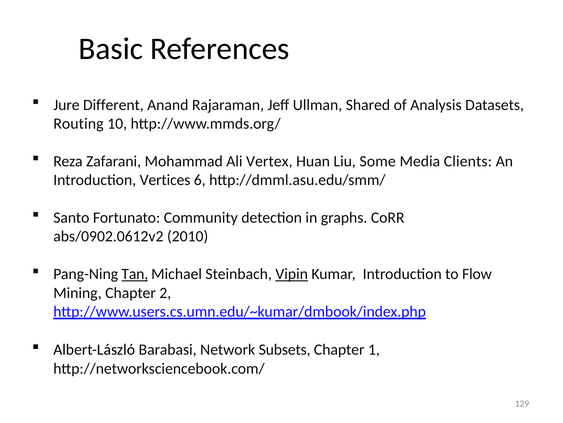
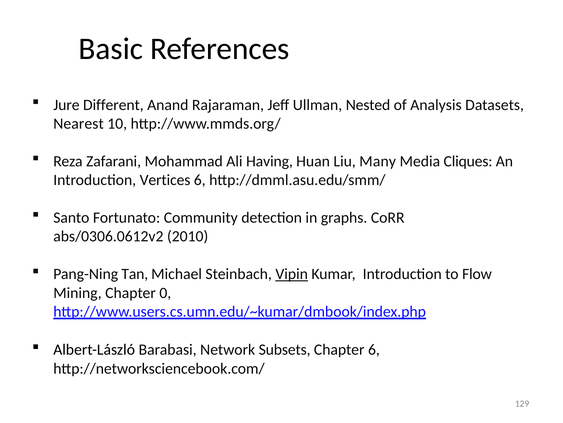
Shared: Shared -> Nested (368, 105)
Routing: Routing -> Nearest (79, 123)
Vertex: Vertex -> Having (269, 161)
Some: Some -> Many (378, 161)
Clients: Clients -> Cliques (468, 161)
abs/0902.0612v2: abs/0902.0612v2 -> abs/0306.0612v2 (108, 236)
Tan underline: present -> none (135, 274)
2: 2 -> 0 (165, 292)
Chapter 1: 1 -> 6 (374, 349)
